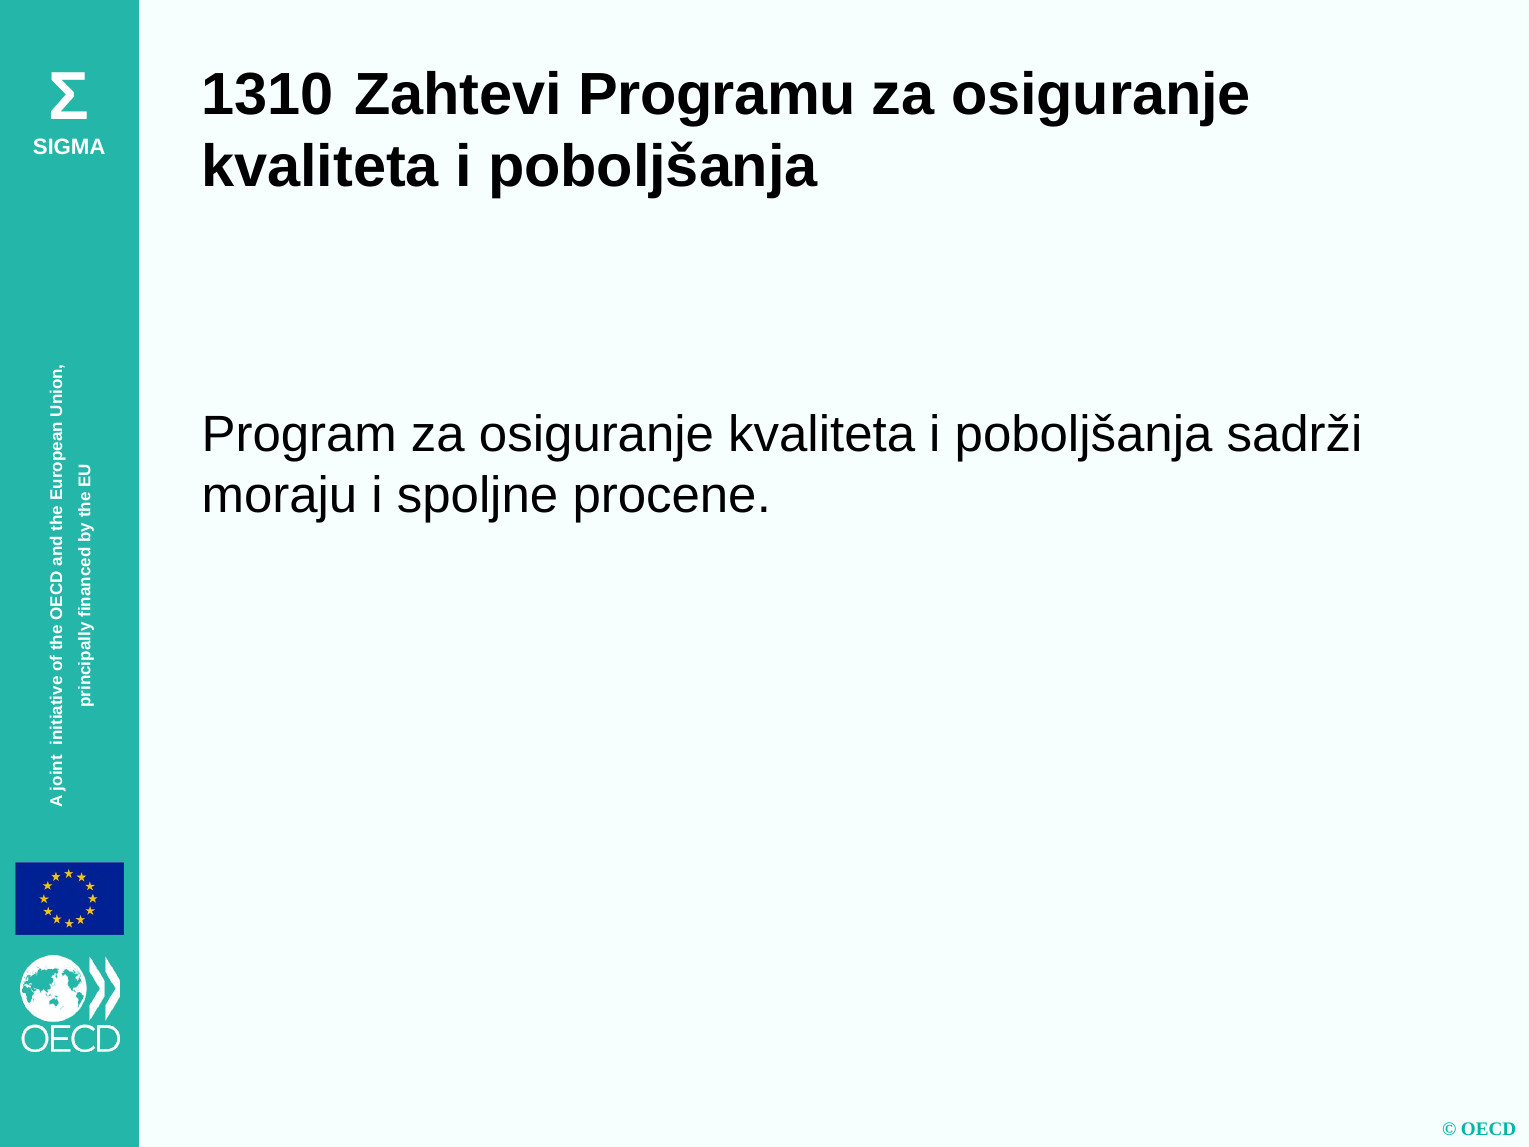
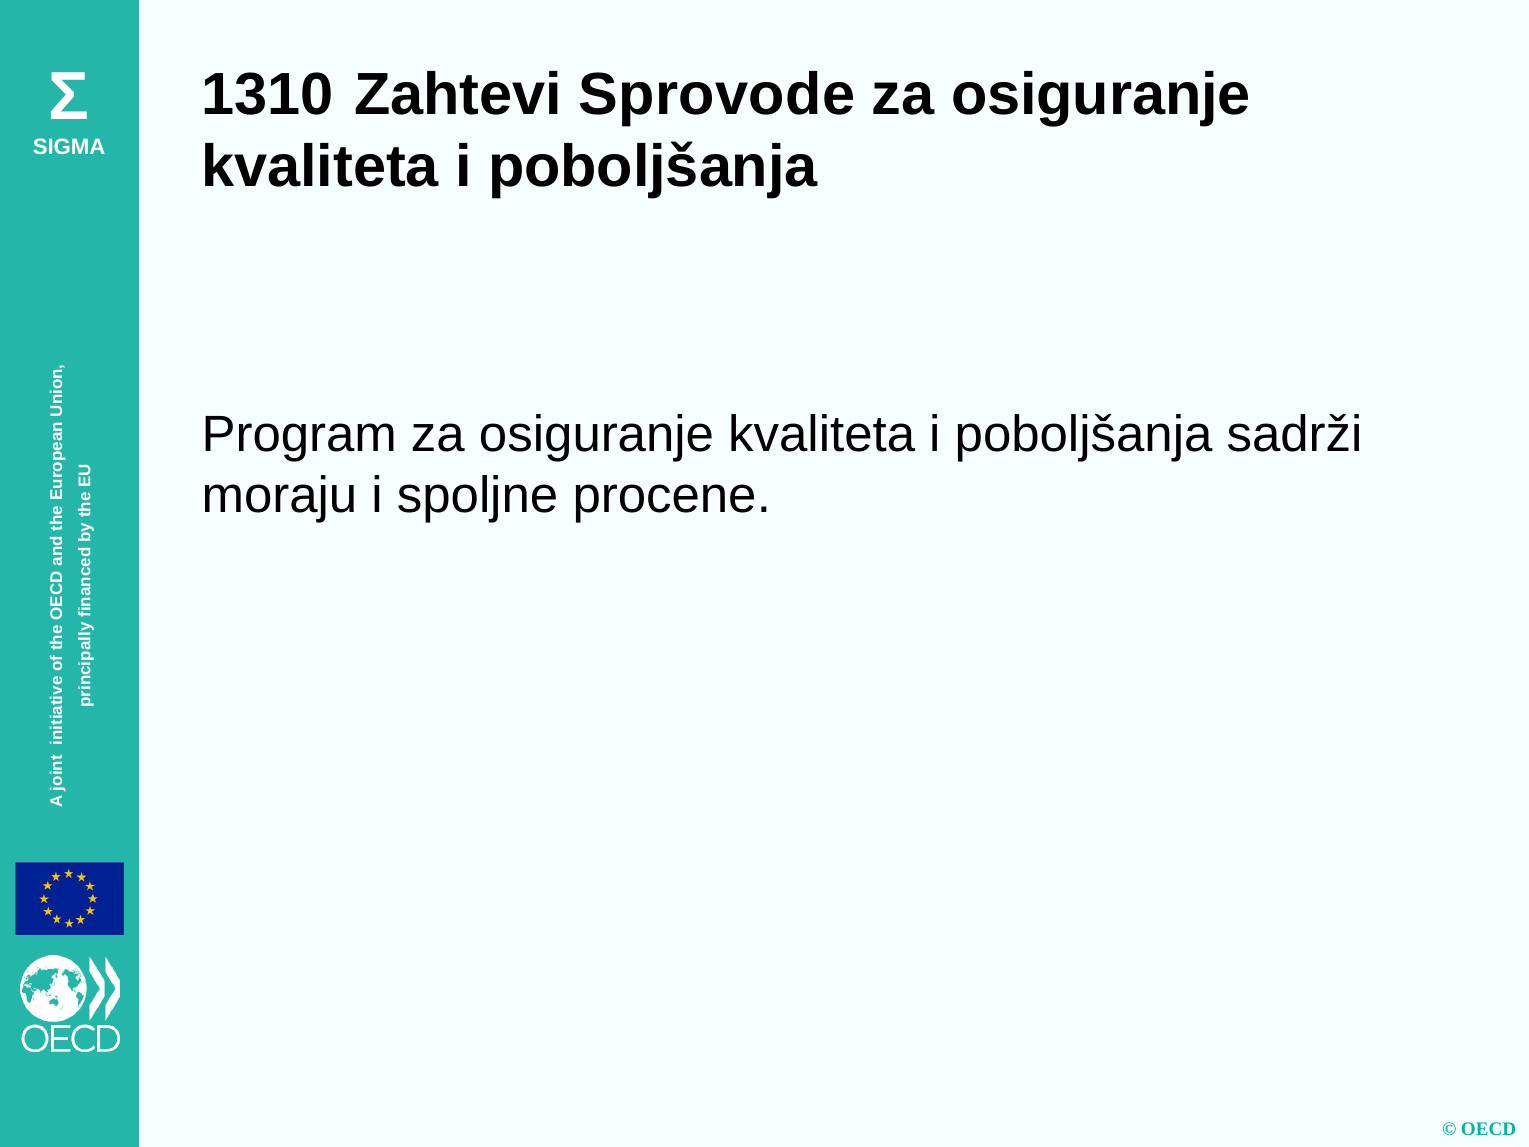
Programu: Programu -> Sprovode (717, 95)
